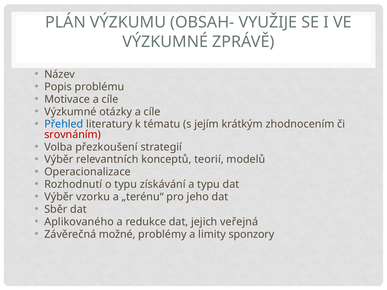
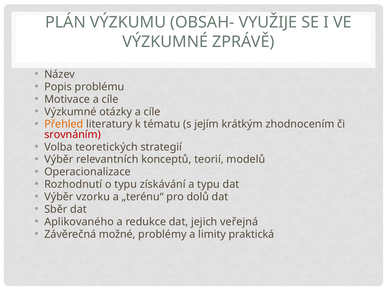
Přehled colour: blue -> orange (64, 124)
přezkoušení: přezkoušení -> teoretických (106, 147)
jeho: jeho -> dolů (198, 197)
sponzory: sponzory -> praktická (251, 234)
